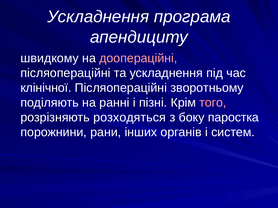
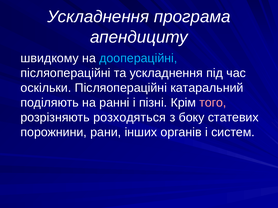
доопераційні colour: pink -> light blue (138, 58)
клінічної: клінічної -> оскільки (46, 88)
зворотньому: зворотньому -> катаральний (207, 88)
паростка: паростка -> статевих (233, 118)
